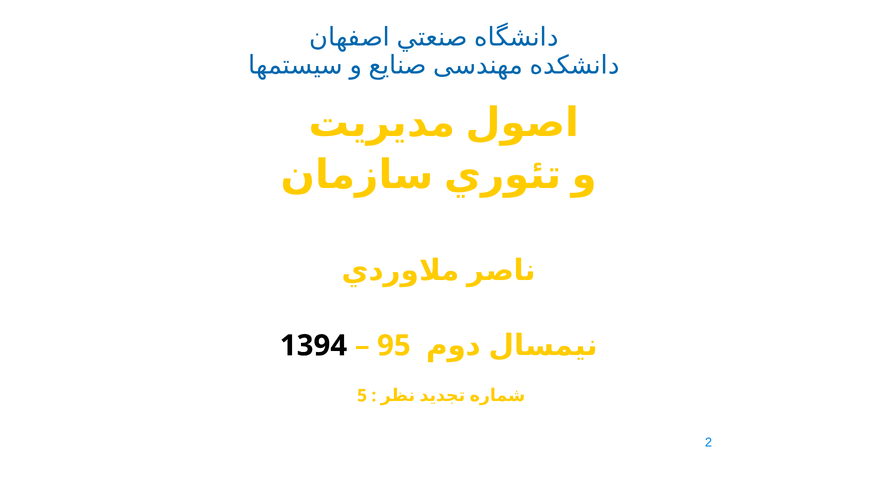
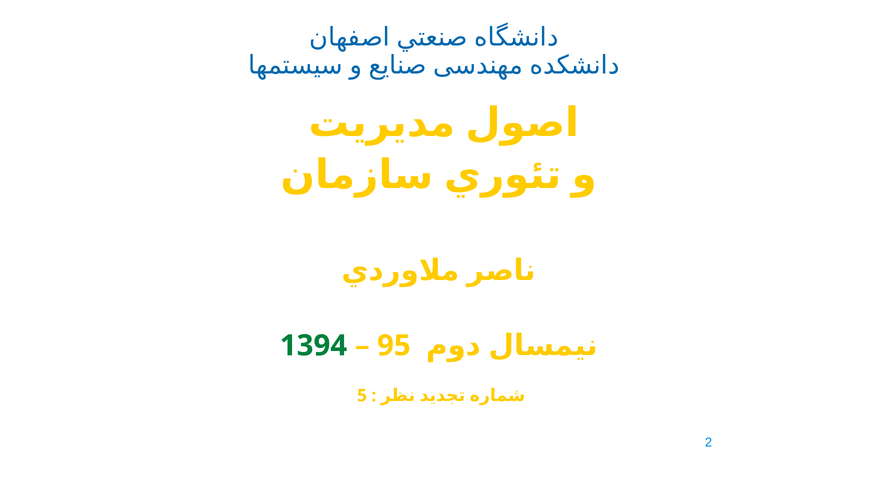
1394 colour: black -> green (313, 346)
